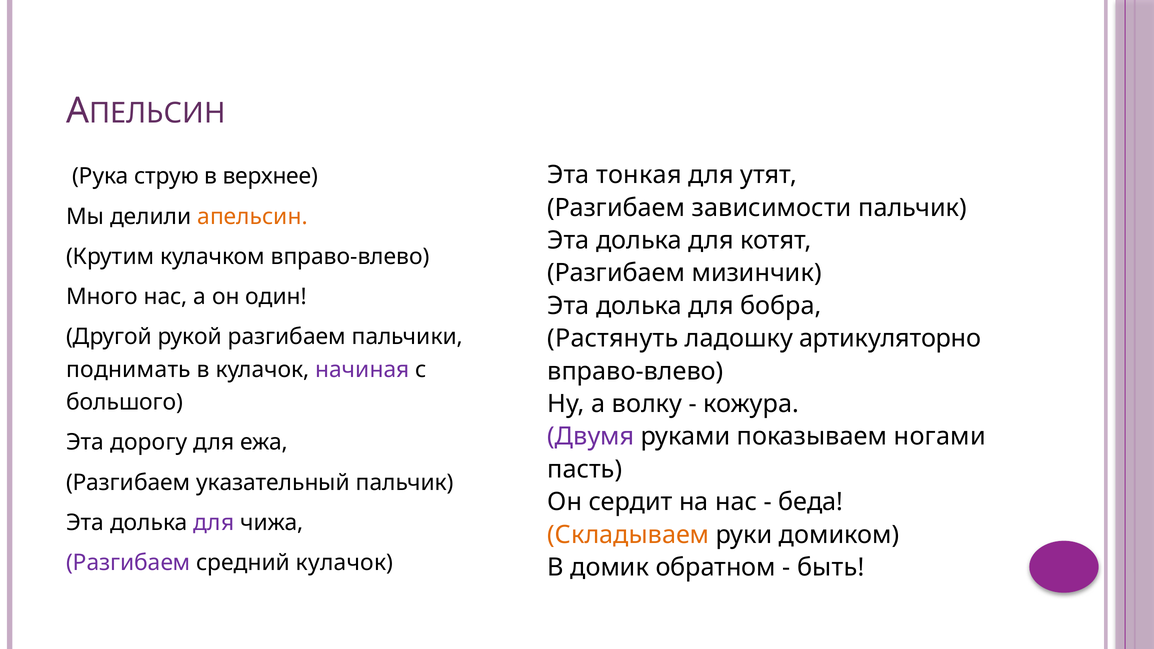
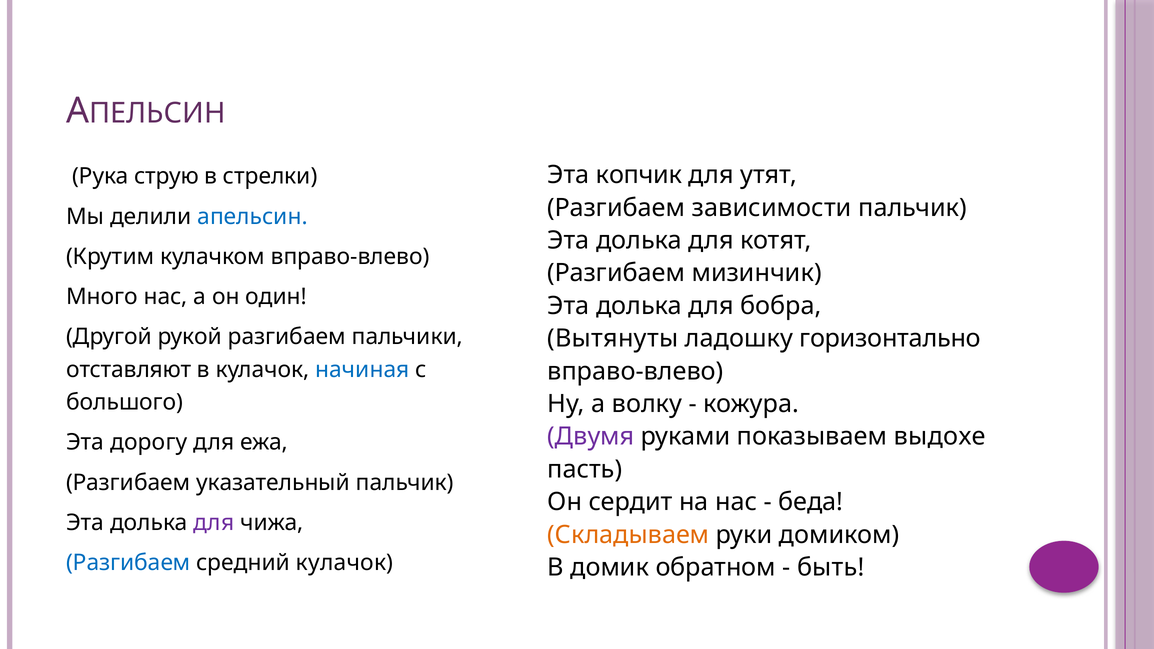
тонкая: тонкая -> копчик (639, 175)
верхнее: верхнее -> стрелки (270, 176)
апельсин colour: orange -> blue (253, 217)
Растянуть: Растянуть -> Вытянуты (613, 339)
артикуляторно: артикуляторно -> горизонтально (890, 339)
поднимать: поднимать -> отставляют (129, 370)
начиная colour: purple -> blue (362, 370)
ногами: ногами -> выдохе (940, 437)
Разгибаем colour: purple -> blue (128, 563)
